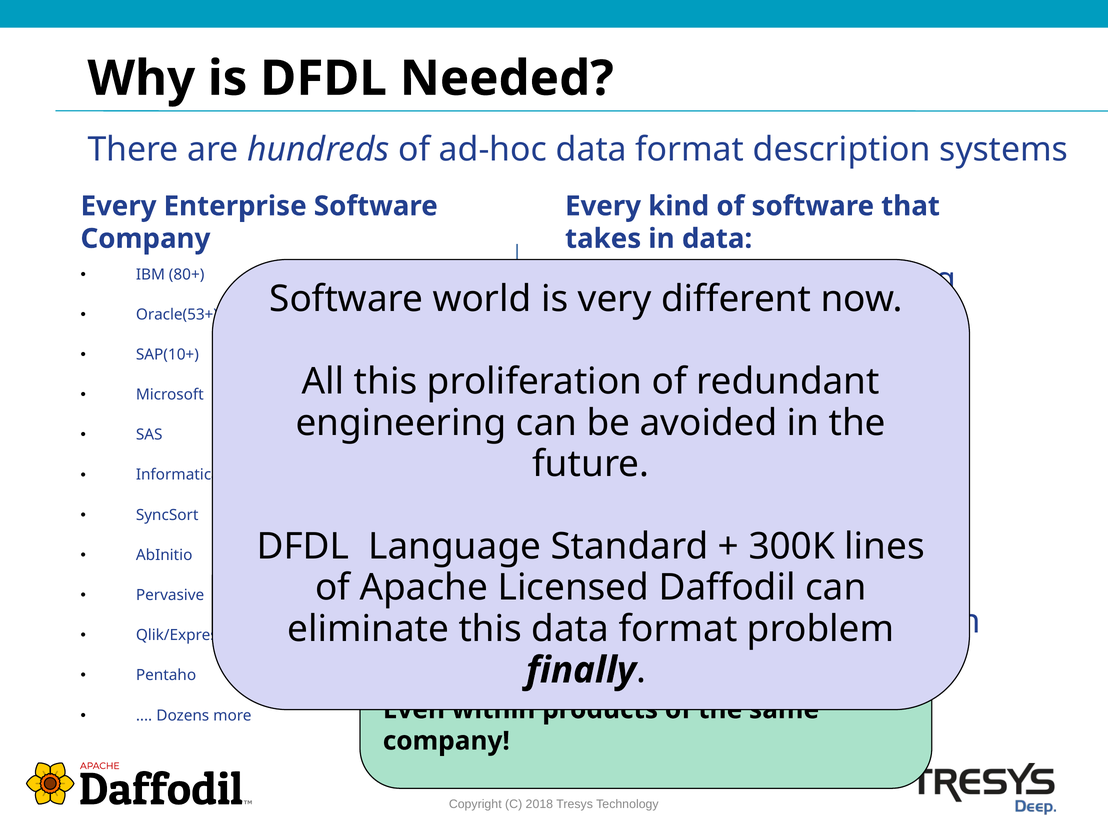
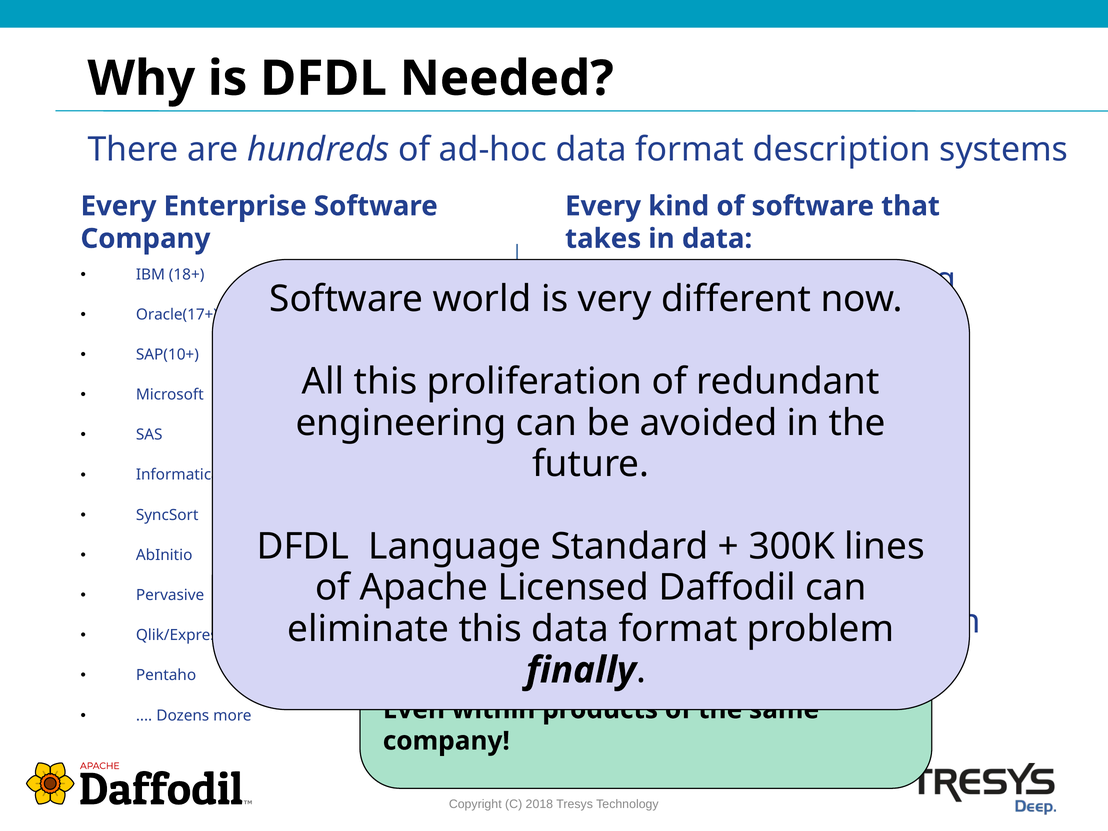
80+: 80+ -> 18+ (187, 274)
Oracle(53+: Oracle(53+ -> Oracle(17+ (177, 315)
